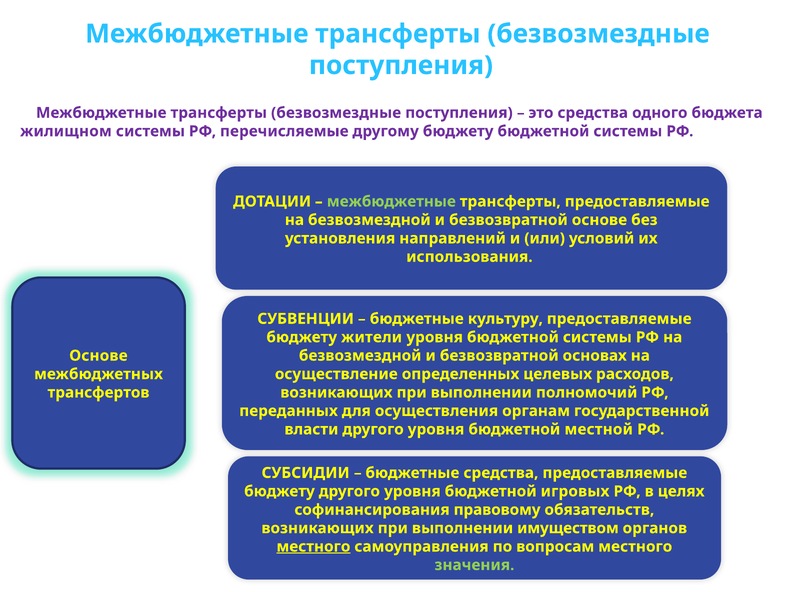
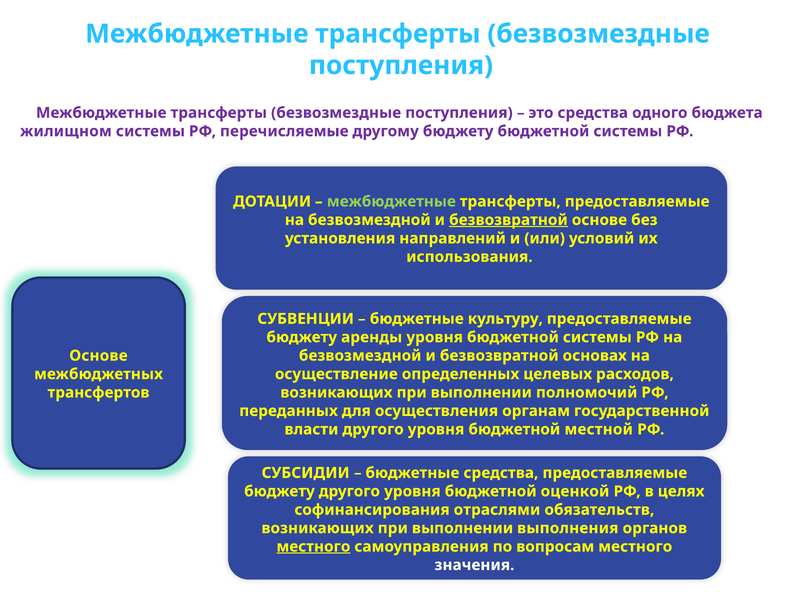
безвозвратной underline: none -> present (508, 220)
жители: жители -> аренды (372, 337)
игровых: игровых -> оценкой (575, 491)
правовому: правовому -> отраслями (497, 510)
имуществом: имуществом -> выполнения (568, 528)
значения colour: light green -> white (474, 565)
